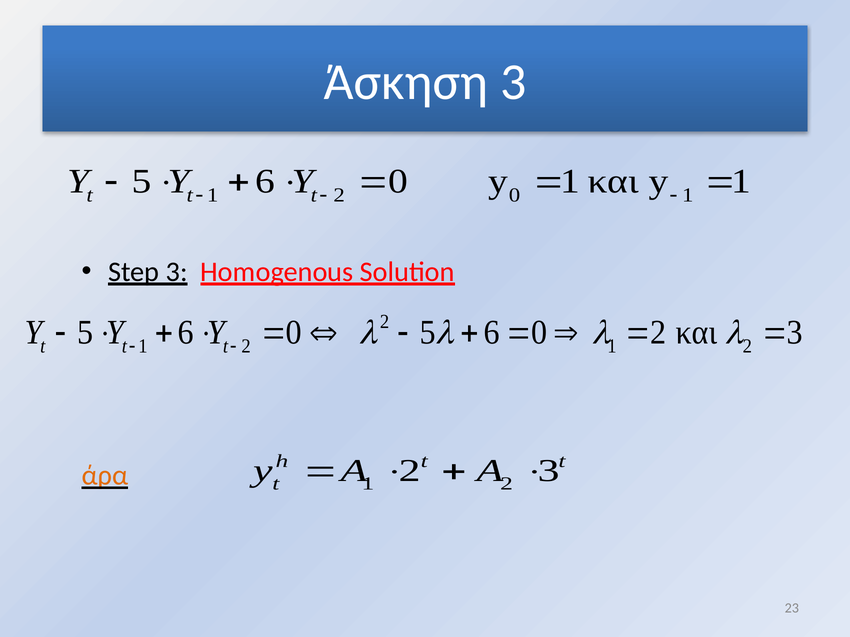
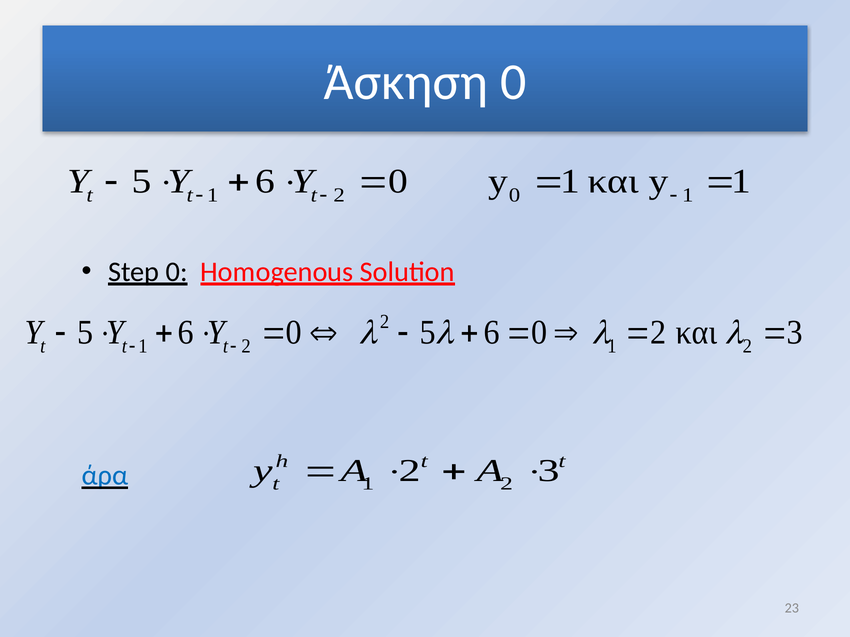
Άσκηση 3: 3 -> 0 (513, 82)
Step 3: 3 -> 0 (177, 272)
άρα colour: orange -> blue (105, 476)
